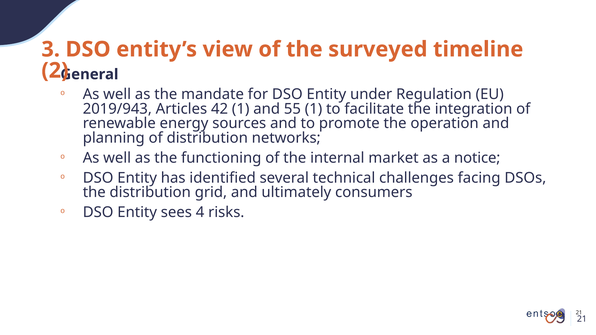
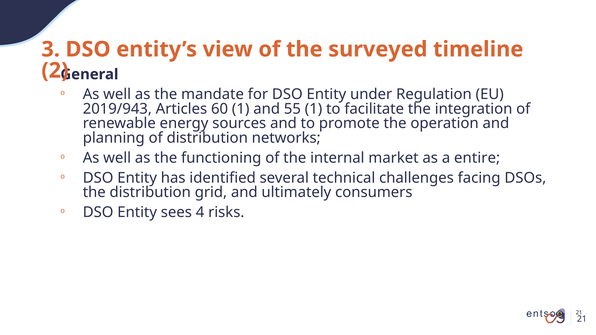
42: 42 -> 60 (220, 109)
notice: notice -> entire (477, 158)
